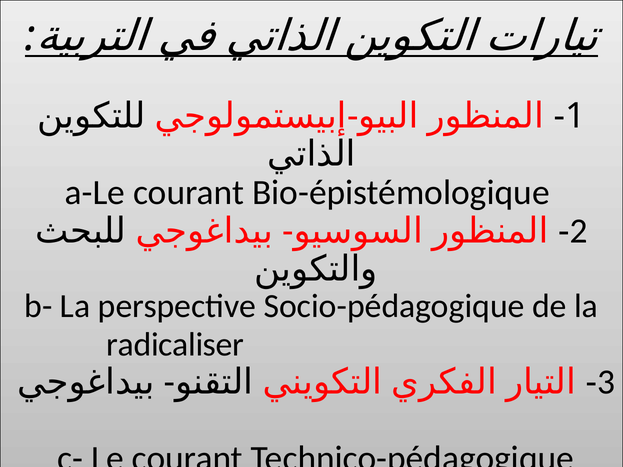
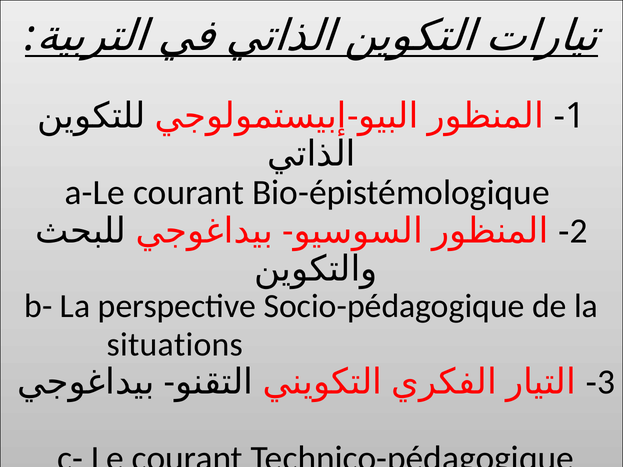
radicaliser: radicaliser -> situations (175, 345)
